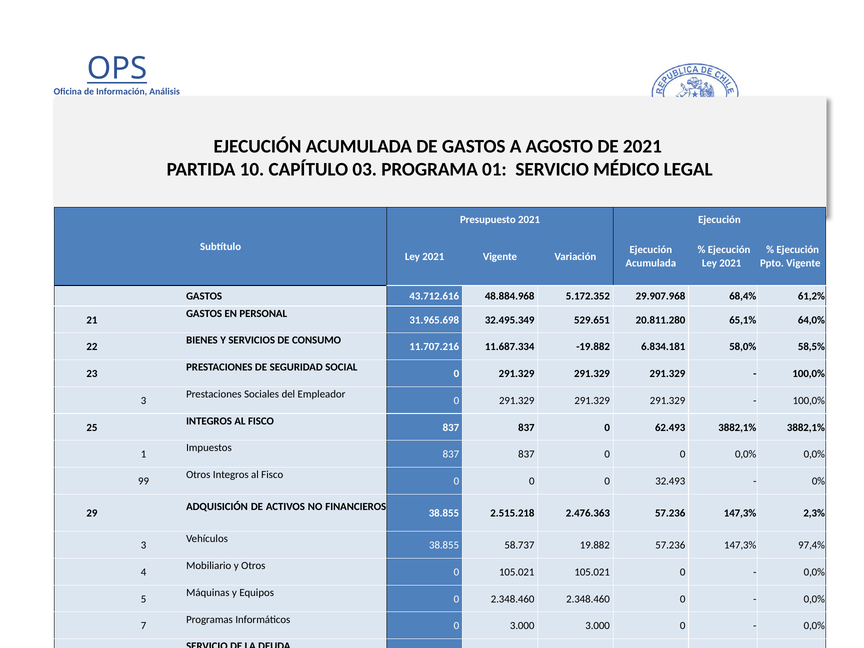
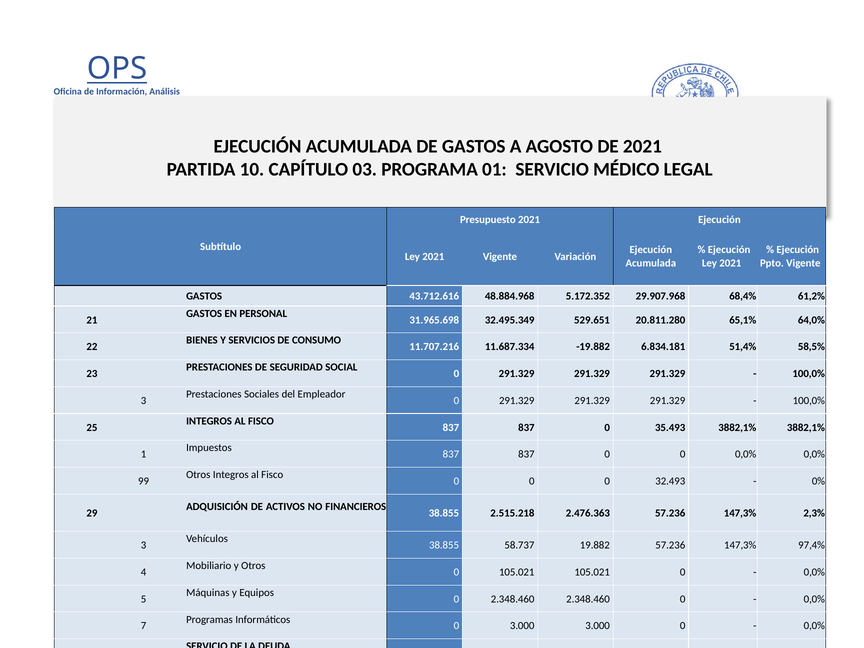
58,0%: 58,0% -> 51,4% (743, 347)
62.493: 62.493 -> 35.493 (670, 427)
